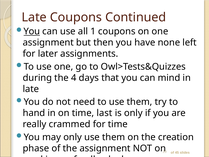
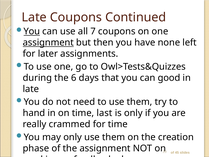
1: 1 -> 7 (93, 31)
assignment underline: none -> present (48, 42)
4: 4 -> 6 (74, 78)
mind: mind -> good (169, 78)
